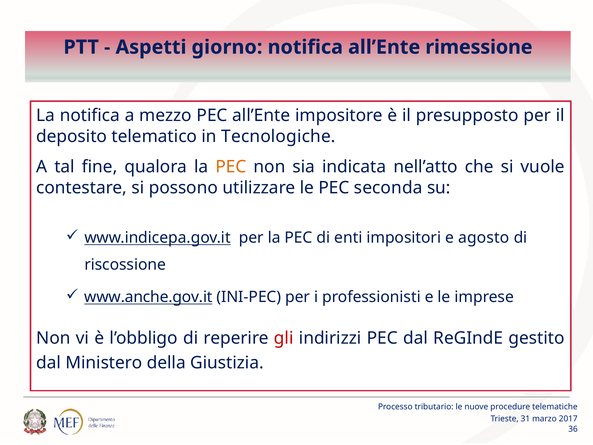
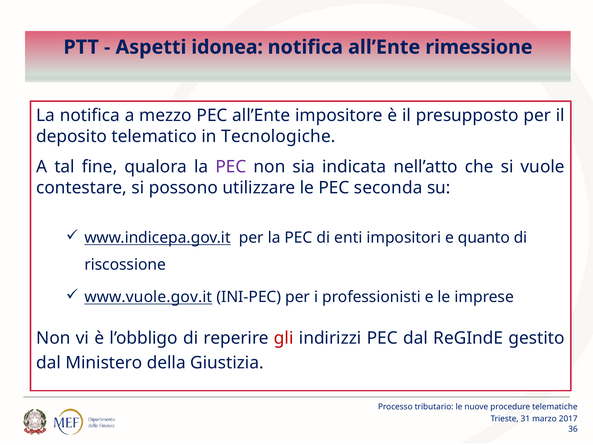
giorno: giorno -> idonea (227, 47)
PEC colour: orange -> purple (231, 167)
agosto: agosto -> quanto (484, 237)
www.anche.gov.it: www.anche.gov.it -> www.vuole.gov.it (148, 297)
